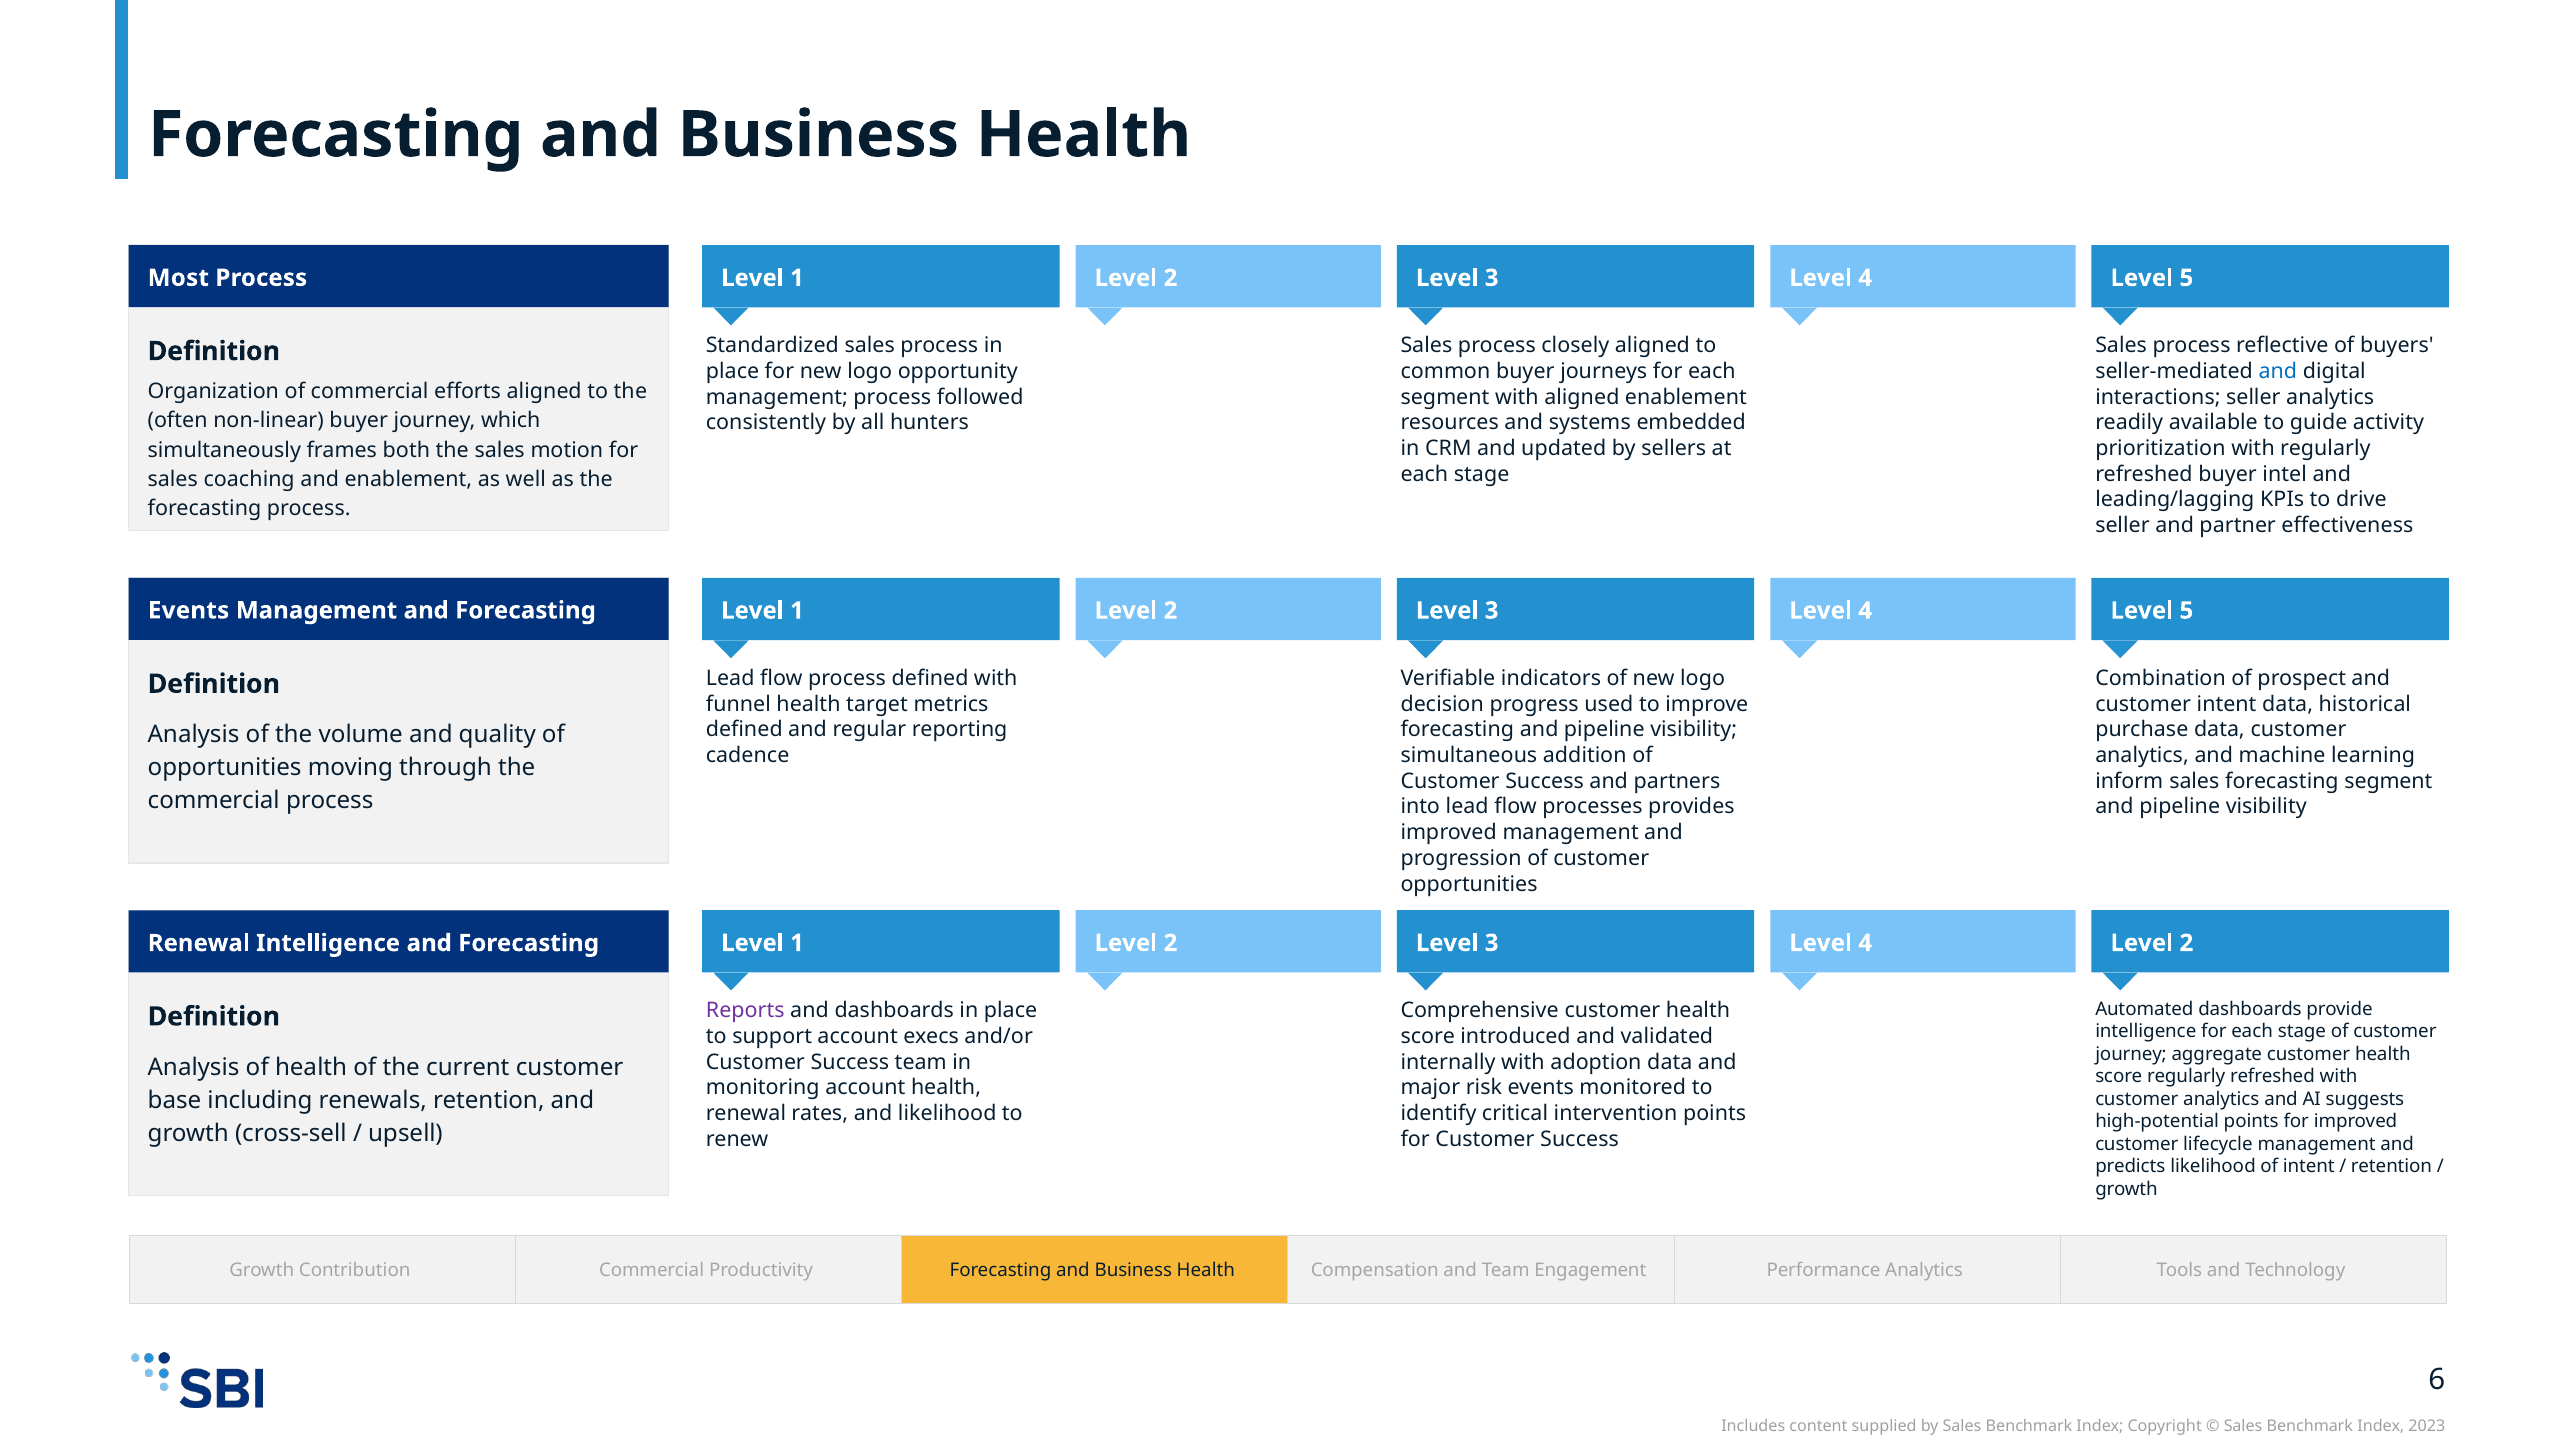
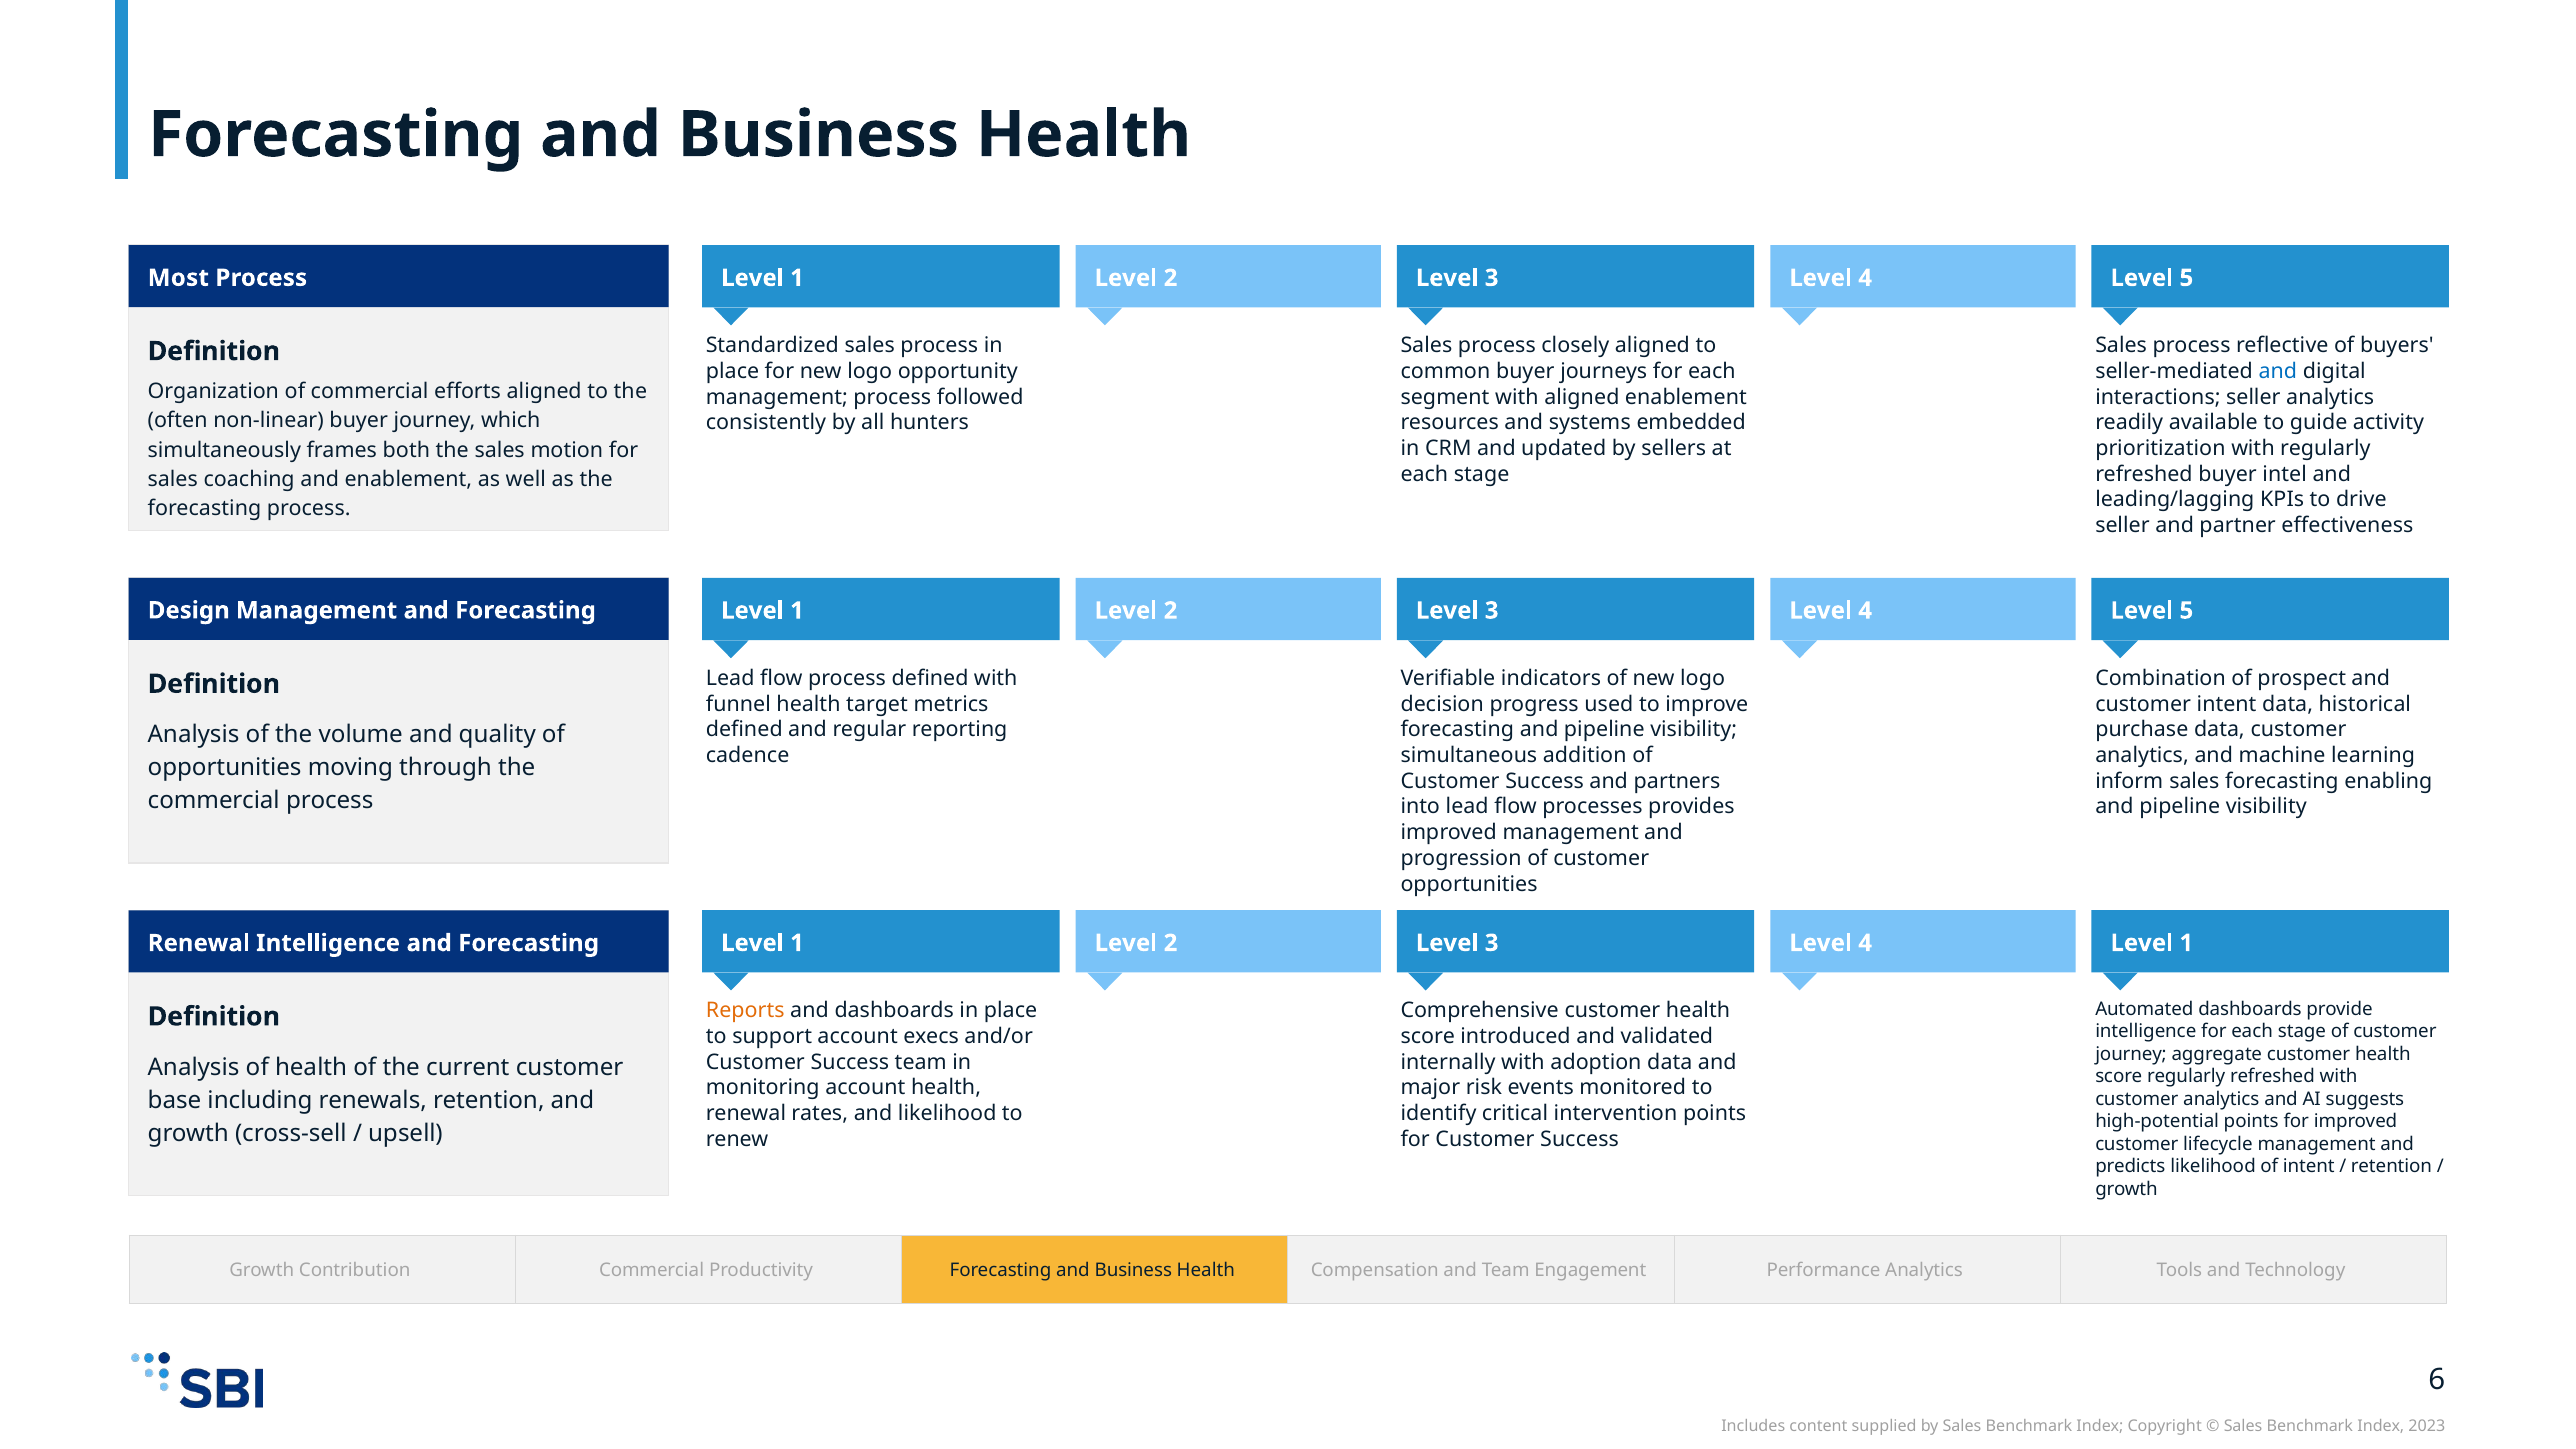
Events: Events -> Design (189, 610)
forecasting segment: segment -> enabling (2388, 781)
3 Level 2: 2 -> 1 (2186, 943)
Reports colour: purple -> orange (745, 1011)
